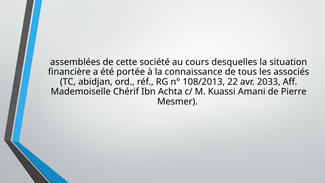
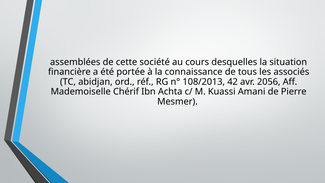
22: 22 -> 42 (233, 82)
2033: 2033 -> 2056 (269, 82)
